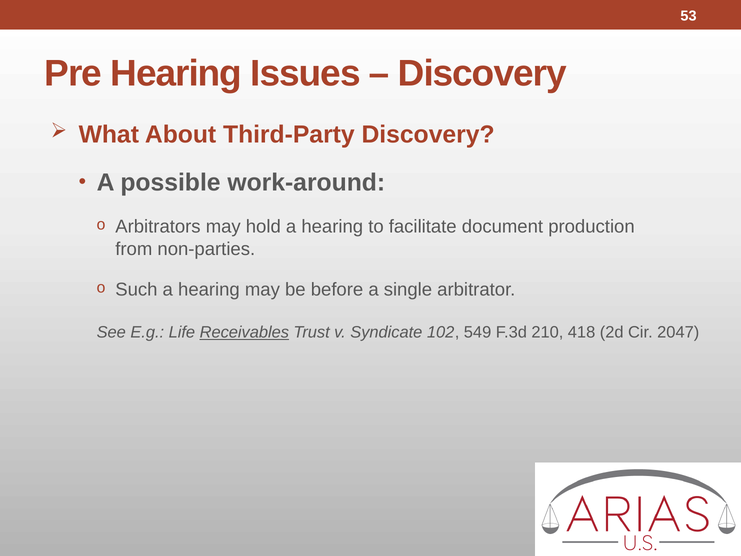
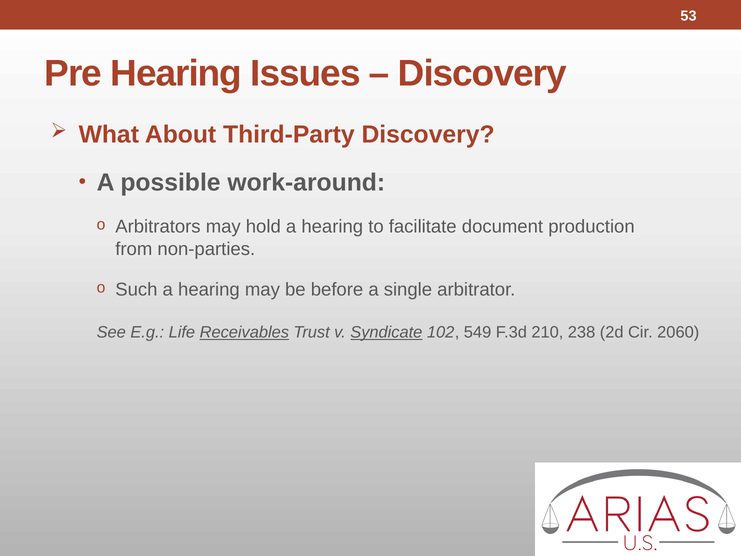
Syndicate underline: none -> present (386, 332)
418: 418 -> 238 (582, 332)
2047: 2047 -> 2060 (678, 332)
